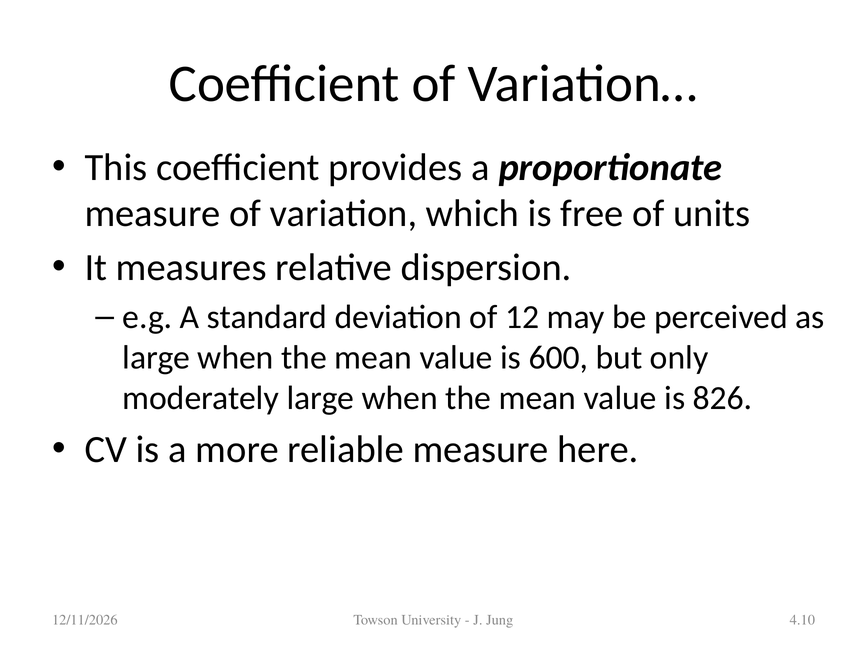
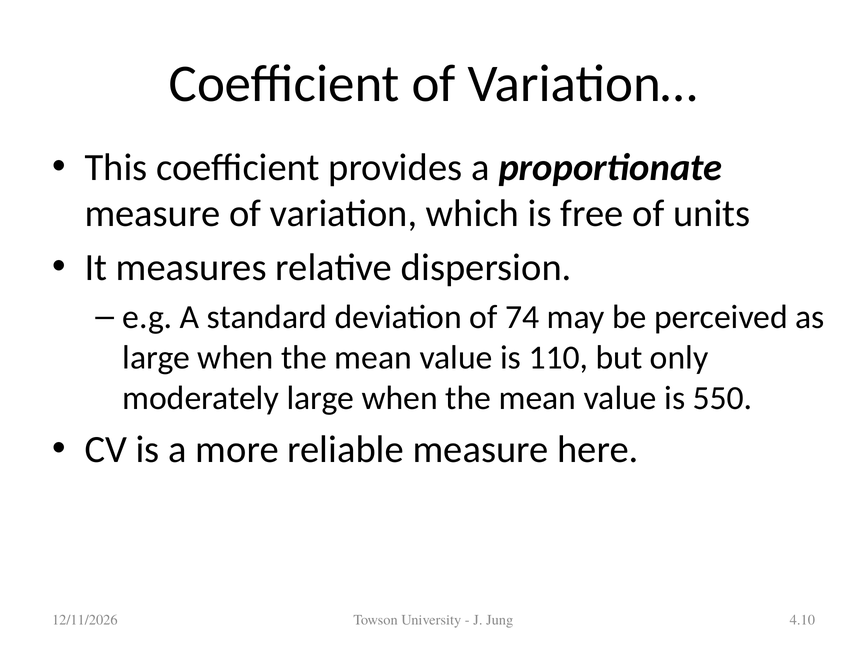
12: 12 -> 74 (522, 317)
600: 600 -> 110 (558, 358)
826: 826 -> 550 (723, 398)
